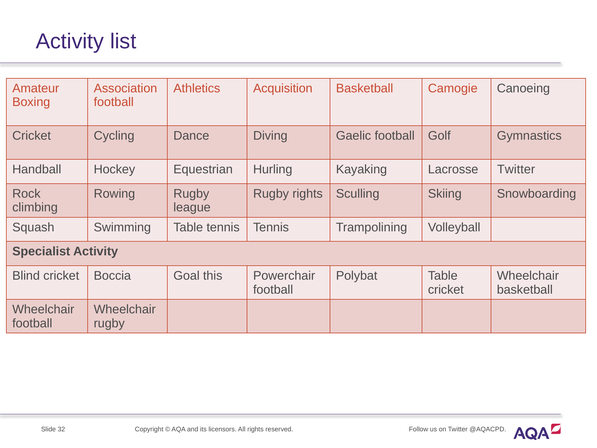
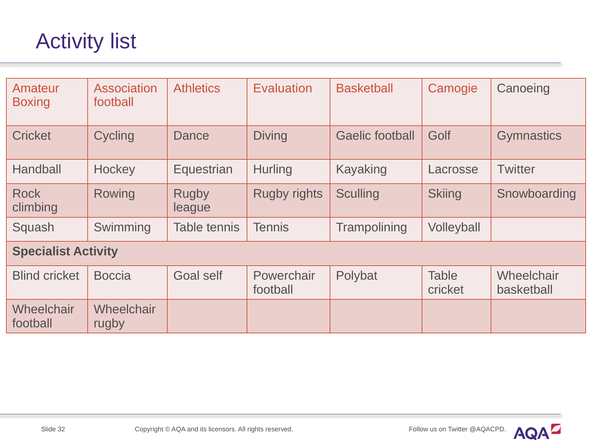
Acquisition: Acquisition -> Evaluation (283, 88)
this: this -> self (213, 276)
